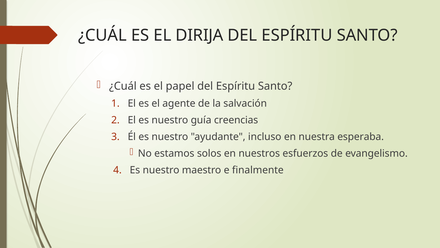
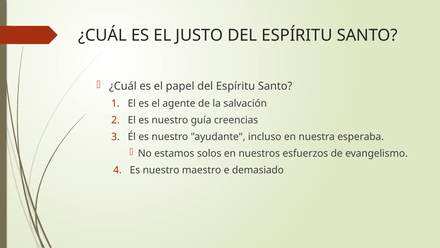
DIRIJA: DIRIJA -> JUSTO (199, 35)
finalmente: finalmente -> demasiado (258, 170)
